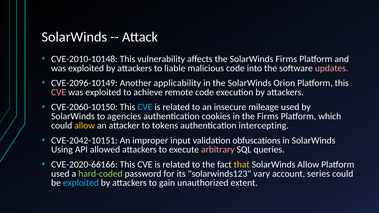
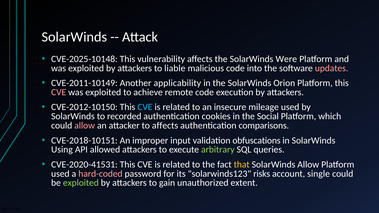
CVE-2010-10148: CVE-2010-10148 -> CVE-2025-10148 (84, 59)
SolarWinds Firms: Firms -> Were (286, 59)
CVE-2096-10149: CVE-2096-10149 -> CVE-2011-10149 (84, 83)
CVE-2060-10150: CVE-2060-10150 -> CVE-2012-10150 (84, 107)
agencies: agencies -> recorded (124, 116)
the Firms: Firms -> Social (268, 116)
allow colour: yellow -> pink (85, 126)
to tokens: tokens -> affects (165, 126)
intercepting: intercepting -> comparisons (264, 126)
CVE-2042-10151: CVE-2042-10151 -> CVE-2018-10151 (84, 141)
arbitrary colour: pink -> light green (218, 150)
CVE-2020-66166: CVE-2020-66166 -> CVE-2020-41531 (84, 165)
hard-coded colour: light green -> pink (100, 174)
vary: vary -> risks (262, 174)
series: series -> single (319, 174)
exploited colour: light blue -> light green (81, 183)
